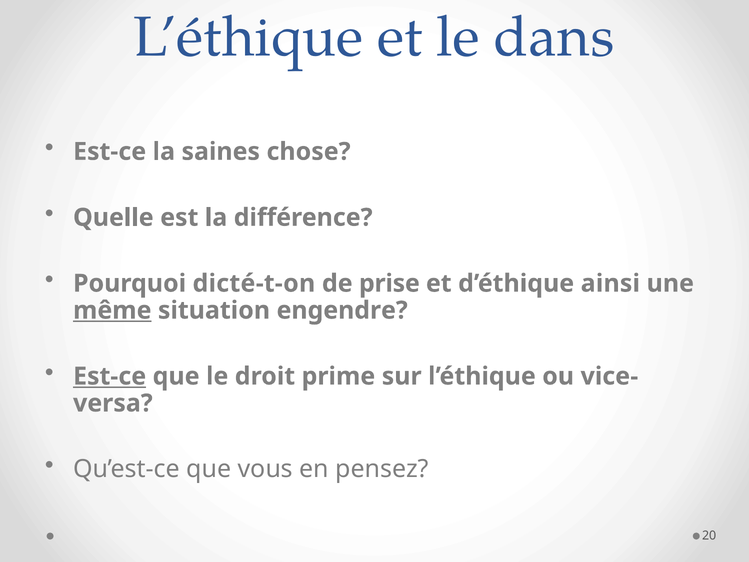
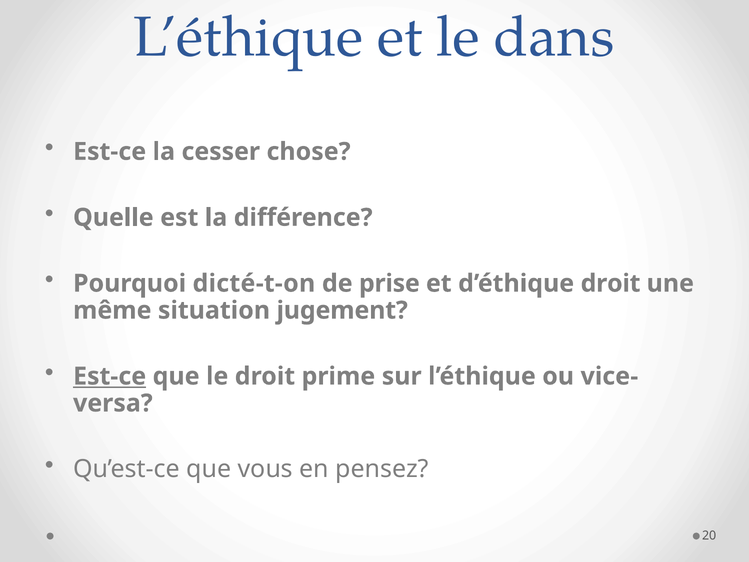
saines: saines -> cesser (221, 152)
d’éthique ainsi: ainsi -> droit (611, 283)
même underline: present -> none (112, 310)
engendre: engendre -> jugement (342, 310)
